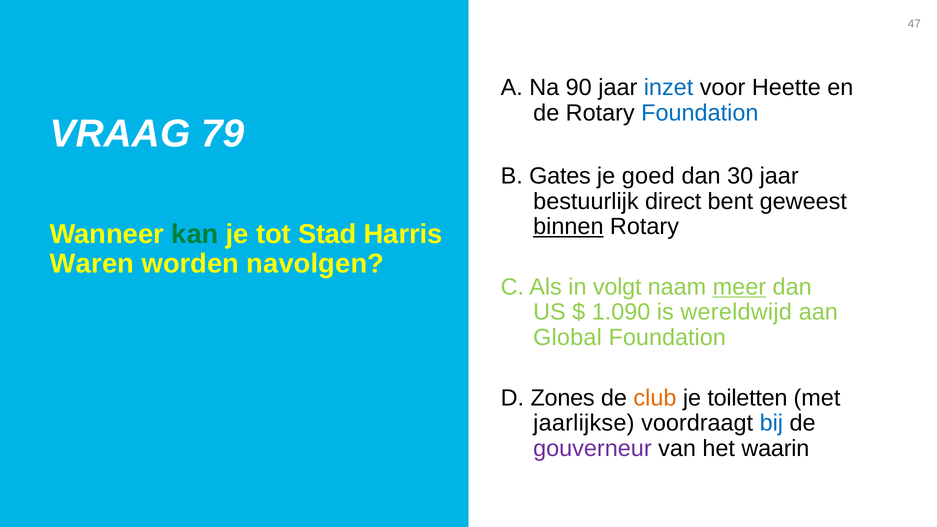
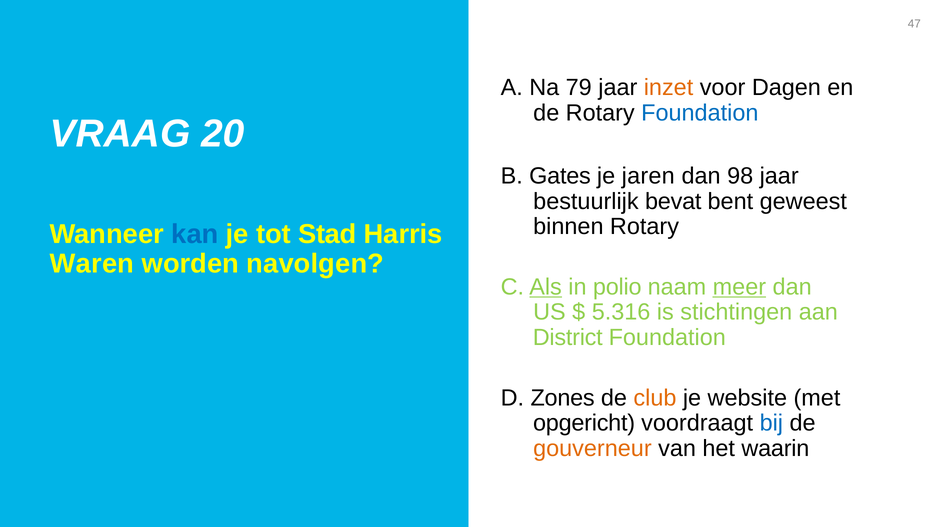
90: 90 -> 79 (579, 88)
inzet colour: blue -> orange (669, 88)
Heette: Heette -> Dagen (786, 88)
79: 79 -> 20 (223, 134)
goed: goed -> jaren (648, 176)
30: 30 -> 98 (740, 176)
direct: direct -> bevat (673, 201)
binnen underline: present -> none (568, 227)
kan colour: green -> blue (195, 235)
Als underline: none -> present (546, 287)
volgt: volgt -> polio (617, 287)
1.090: 1.090 -> 5.316 (621, 312)
wereldwijd: wereldwijd -> stichtingen (736, 312)
Global: Global -> District (568, 338)
toiletten: toiletten -> website (747, 398)
jaarlijkse: jaarlijkse -> opgericht (584, 423)
gouverneur colour: purple -> orange (592, 448)
